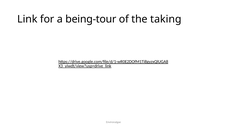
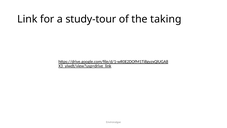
being-tour: being-tour -> study-tour (91, 19)
